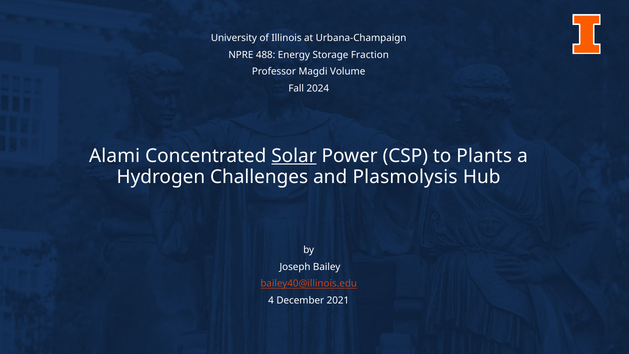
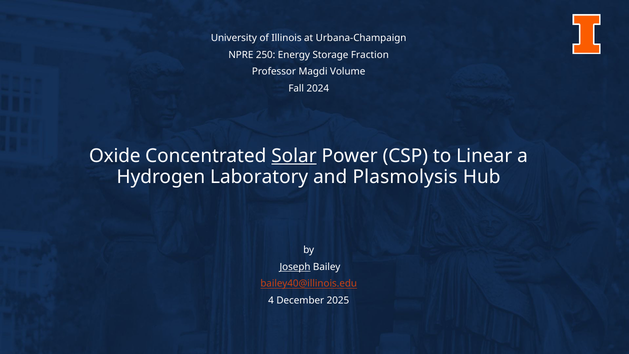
488: 488 -> 250 (266, 55)
Alami: Alami -> Oxide (115, 156)
Plants: Plants -> Linear (484, 156)
Challenges: Challenges -> Laboratory (259, 177)
Joseph underline: none -> present (295, 267)
2021: 2021 -> 2025 (338, 300)
